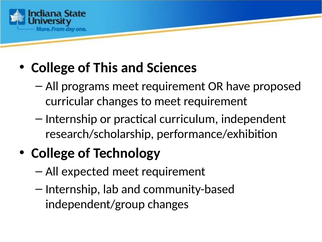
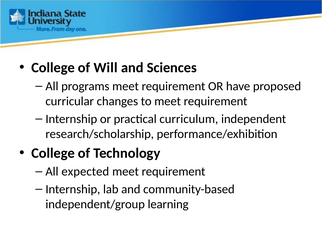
This: This -> Will (106, 68)
independent/group changes: changes -> learning (168, 204)
